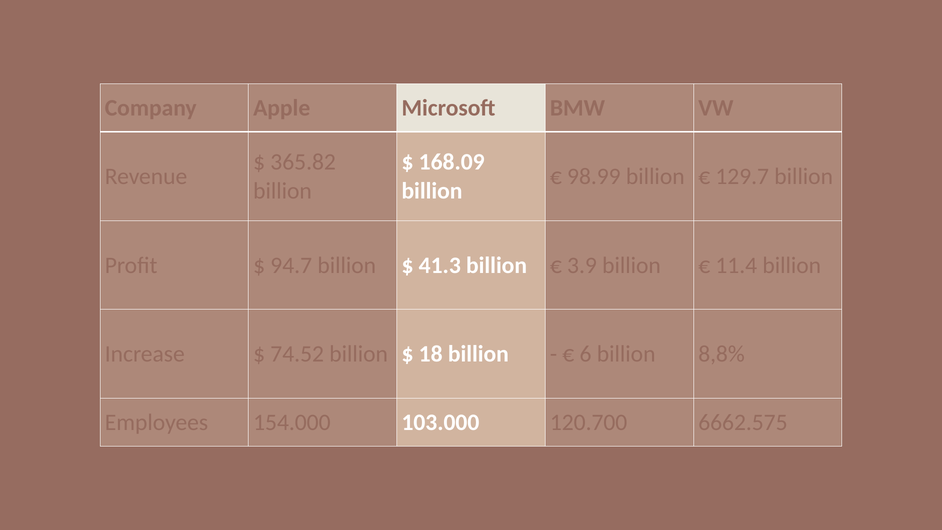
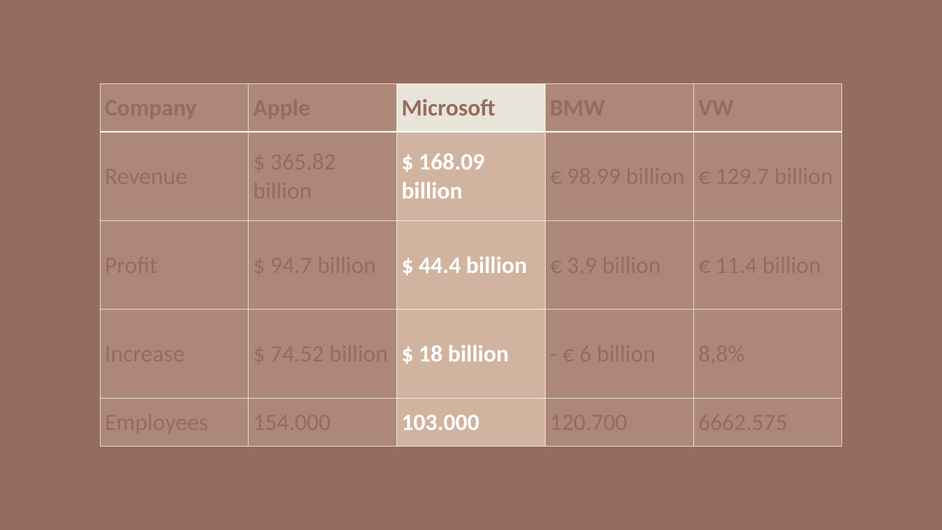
41.3: 41.3 -> 44.4 (440, 265)
